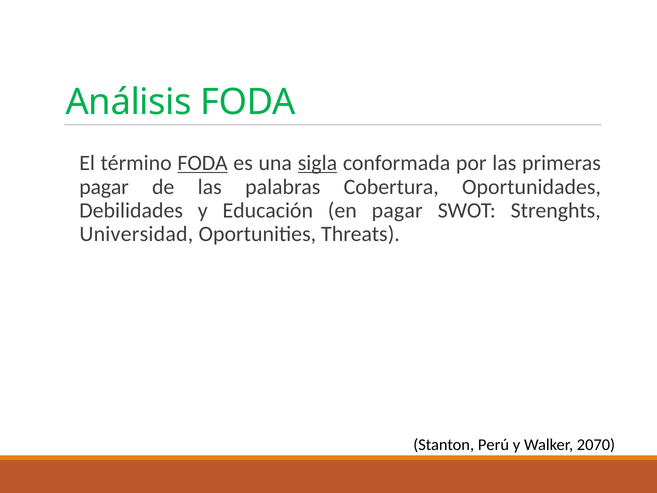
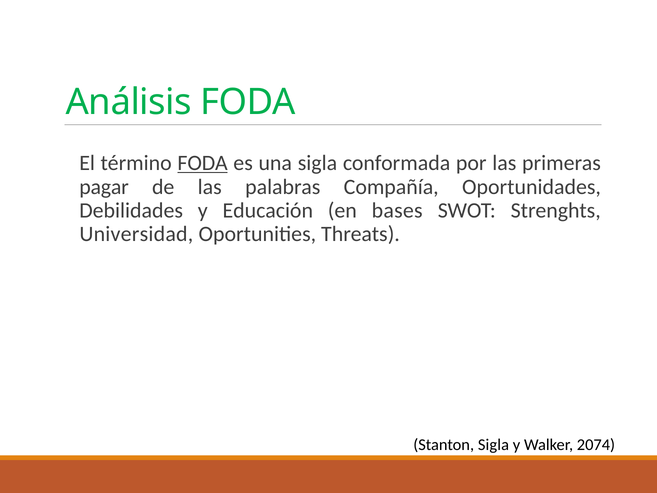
sigla underline: present -> none (317, 163)
Cobertura: Cobertura -> Compañía (391, 187)
en pagar: pagar -> bases (397, 210)
Stanton Perú: Perú -> Sigla (493, 445)
2070: 2070 -> 2074 (596, 445)
